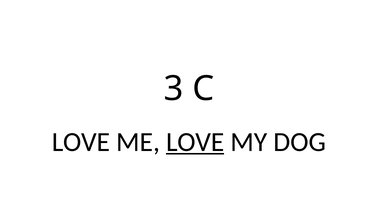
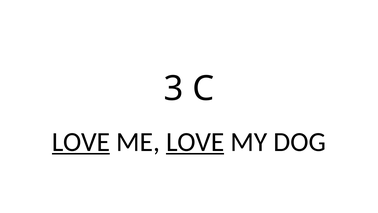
LOVE underline: none -> present (81, 142)
